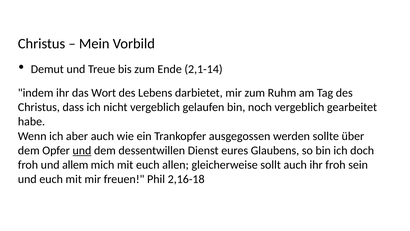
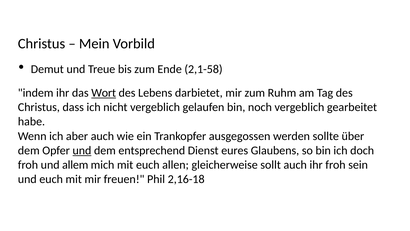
2,1-14: 2,1-14 -> 2,1-58 (203, 69)
Wort underline: none -> present (104, 93)
dessentwillen: dessentwillen -> entsprechend (152, 150)
